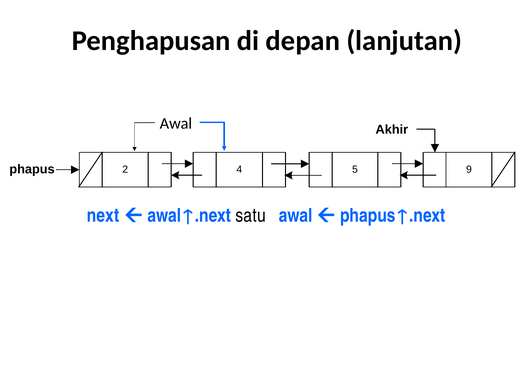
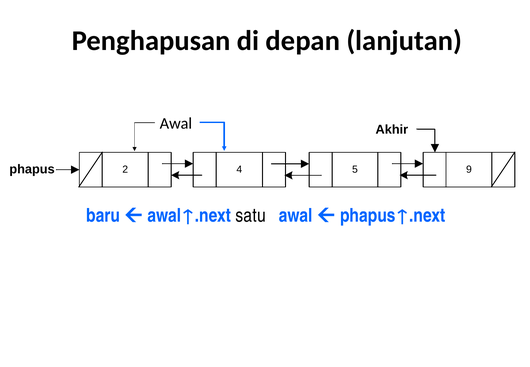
next: next -> baru (103, 215)
